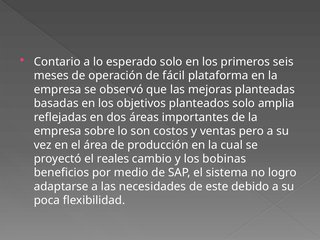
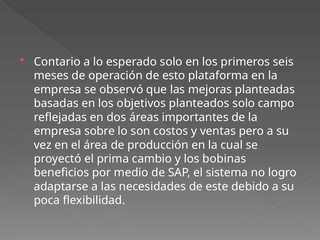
fácil: fácil -> esto (174, 76)
amplia: amplia -> campo (276, 103)
reales: reales -> prima (113, 159)
